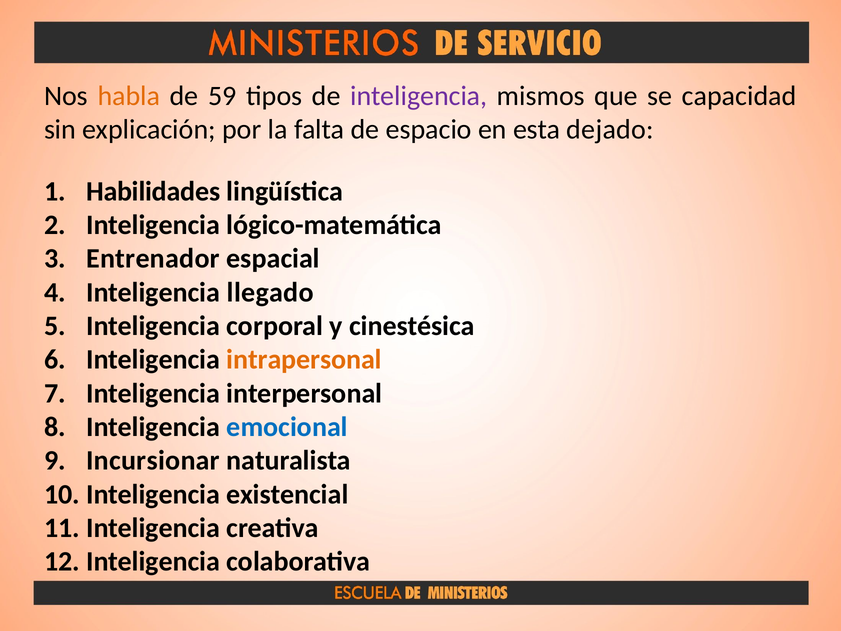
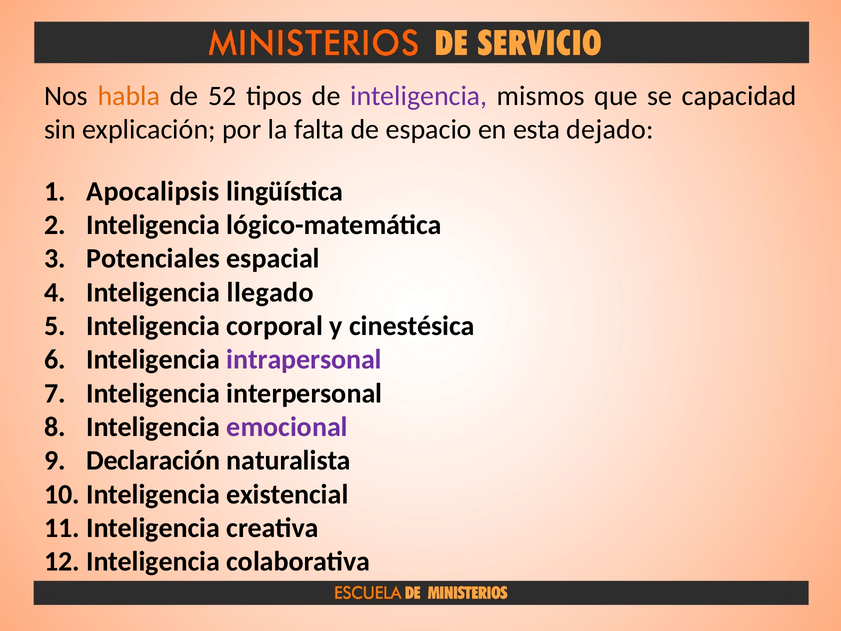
59: 59 -> 52 (222, 96)
Habilidades: Habilidades -> Apocalipsis (153, 191)
Entrenador: Entrenador -> Potenciales (153, 259)
intrapersonal colour: orange -> purple (304, 359)
emocional colour: blue -> purple (287, 427)
Incursionar: Incursionar -> Declaración (153, 460)
